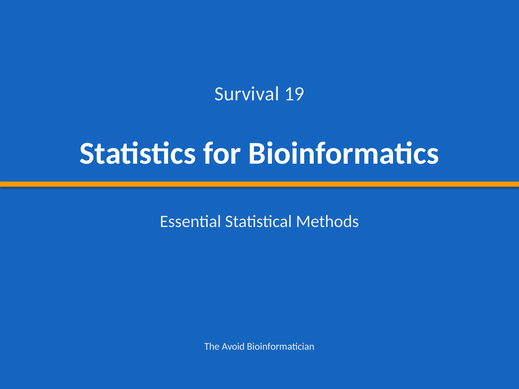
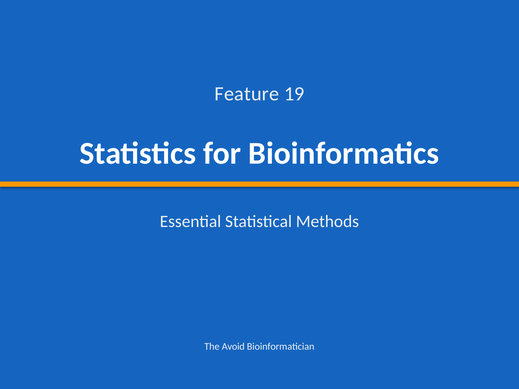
Survival: Survival -> Feature (247, 94)
